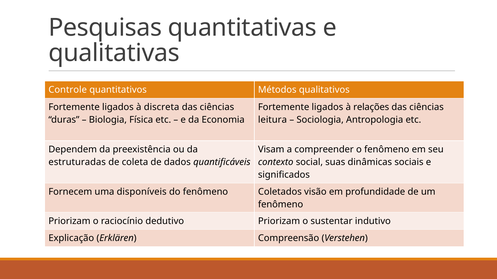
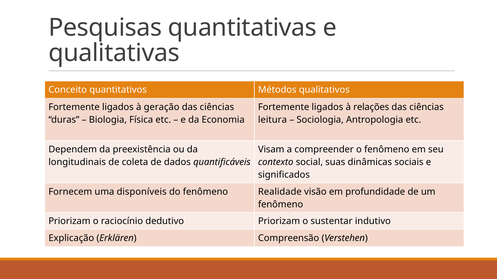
Controle: Controle -> Conceito (68, 90)
discreta: discreta -> geração (162, 107)
estruturadas: estruturadas -> longitudinais (77, 162)
Coletados: Coletados -> Realidade (280, 192)
